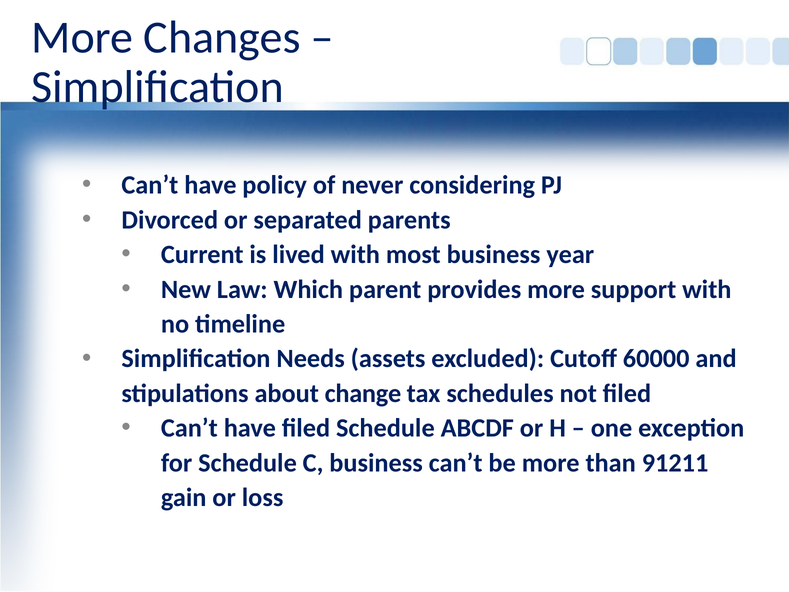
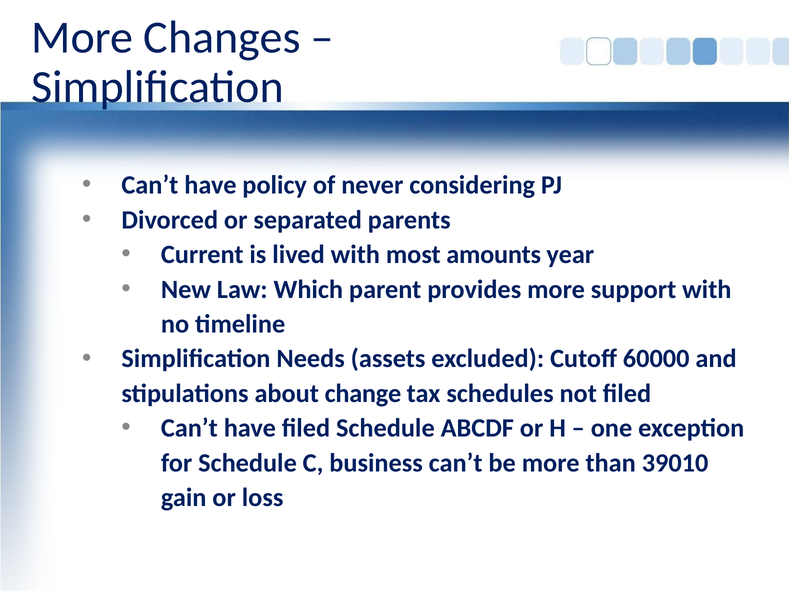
most business: business -> amounts (494, 255)
91211: 91211 -> 39010 (675, 463)
